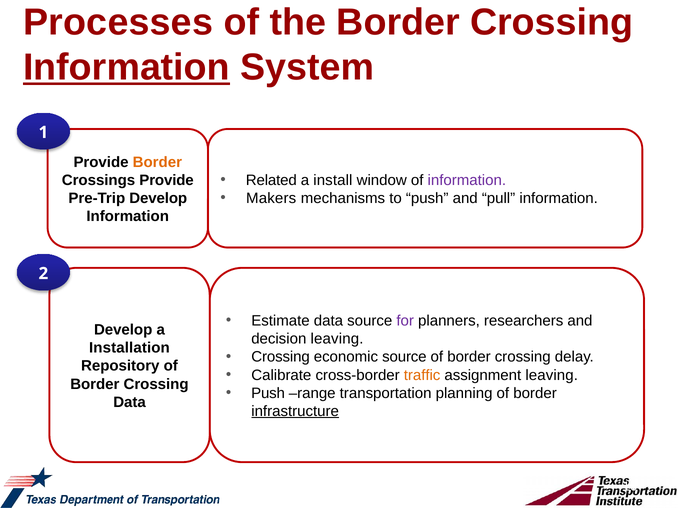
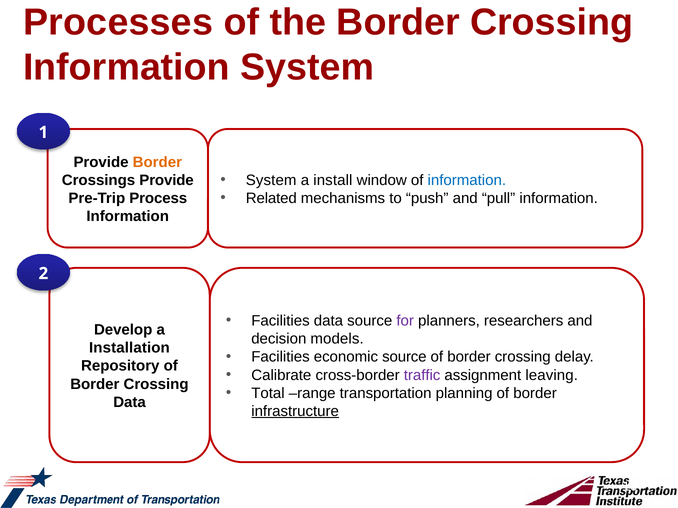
Information underline: present -> none (126, 68)
Related: Related -> System (271, 180)
information colour: purple -> blue (467, 180)
Makers: Makers -> Related (271, 199)
Pre-Trip Develop: Develop -> Process (158, 199)
Estimate: Estimate -> Facilities (280, 321)
decision leaving: leaving -> models (337, 339)
Crossing: Crossing -> Facilities (280, 357)
traffic colour: orange -> purple (422, 375)
Push: Push -> Total (268, 394)
